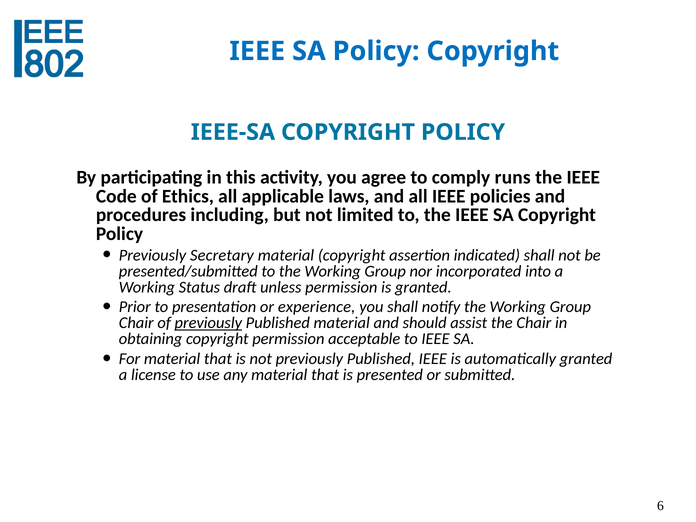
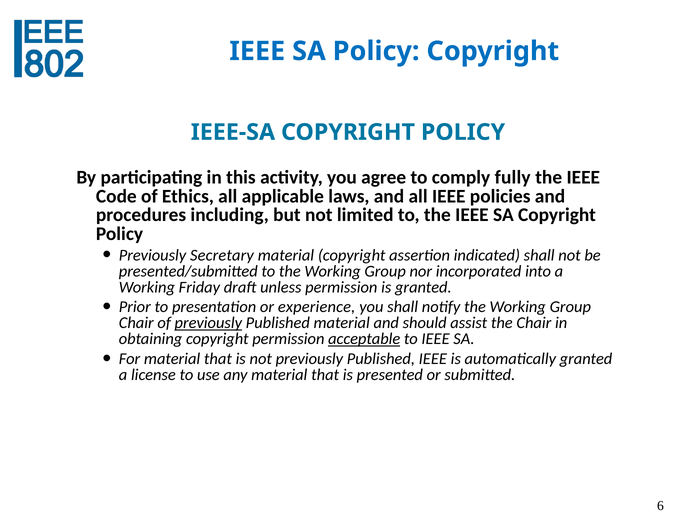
runs: runs -> fully (513, 177)
Status: Status -> Friday (199, 287)
acceptable underline: none -> present (364, 339)
